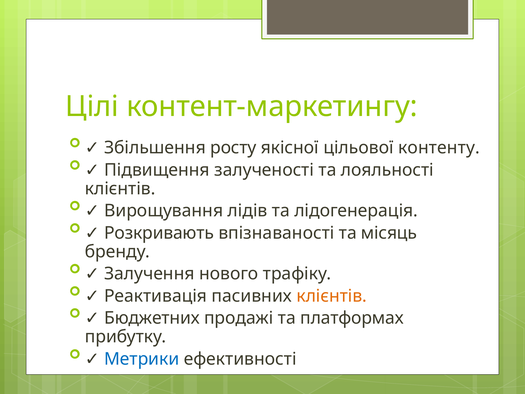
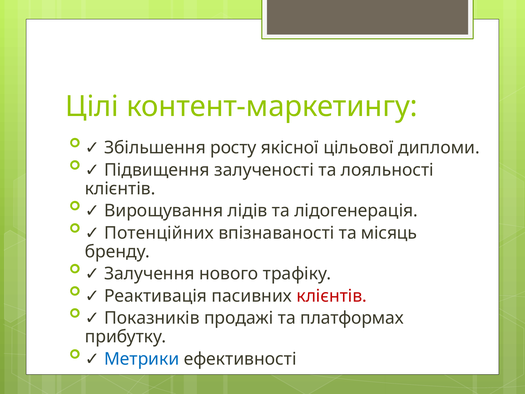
контенту: контенту -> дипломи (439, 148)
Розкривають: Розкривають -> Потенційних (159, 233)
клієнтів colour: orange -> red (332, 296)
Бюджетних: Бюджетних -> Показників (152, 318)
